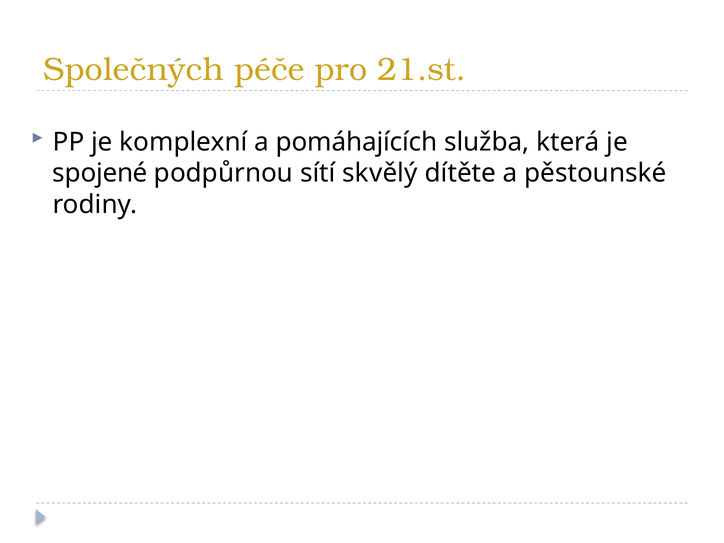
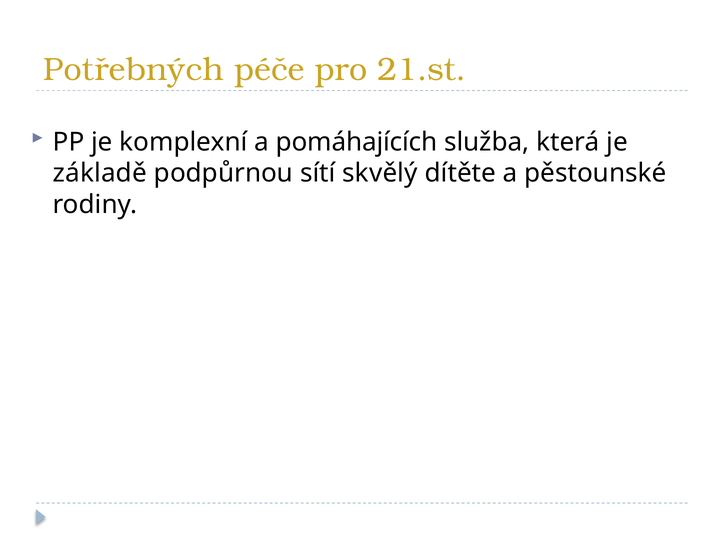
Společných: Společných -> Potřebných (134, 70)
spojené: spojené -> základě (100, 173)
